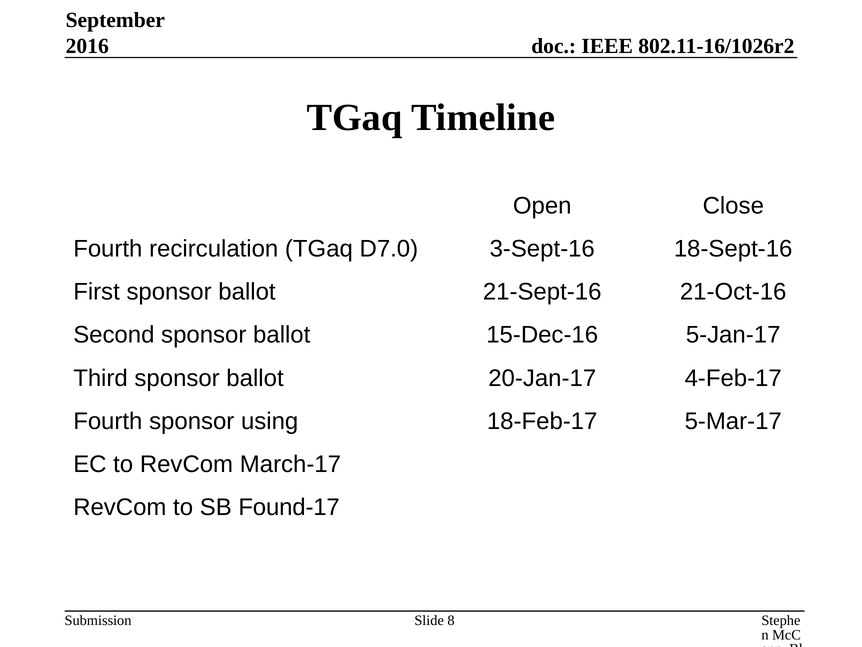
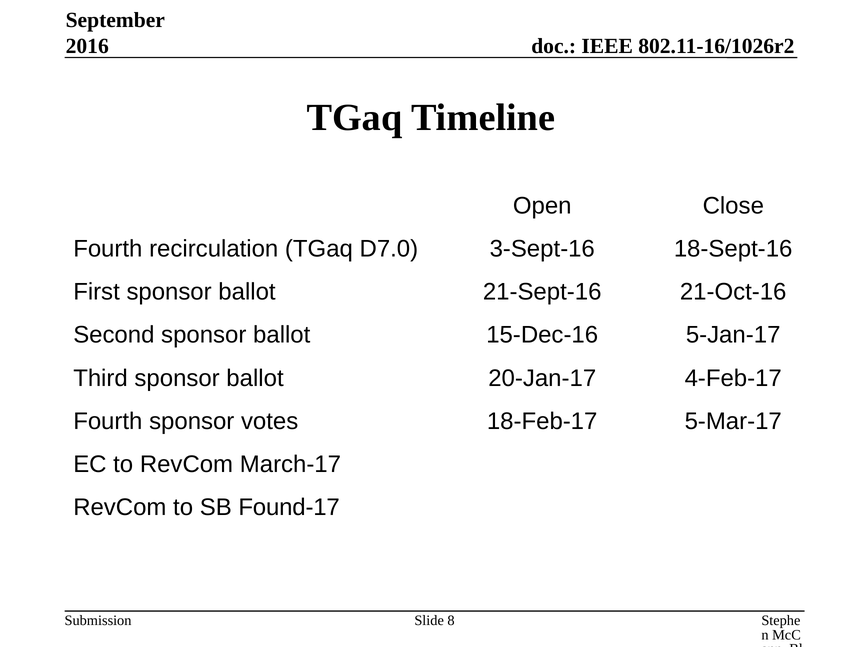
using: using -> votes (270, 421)
